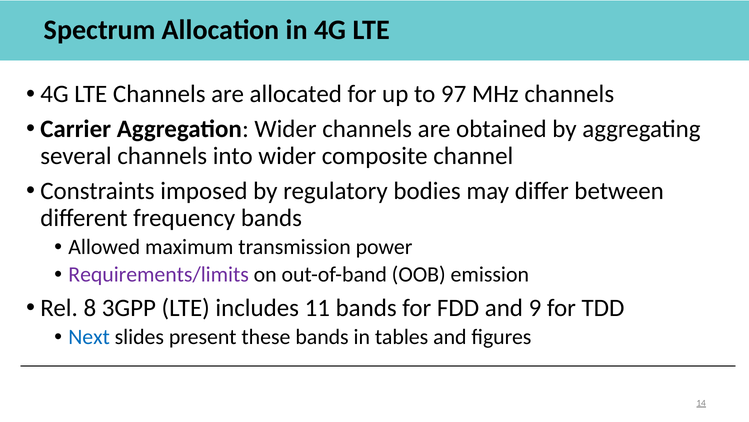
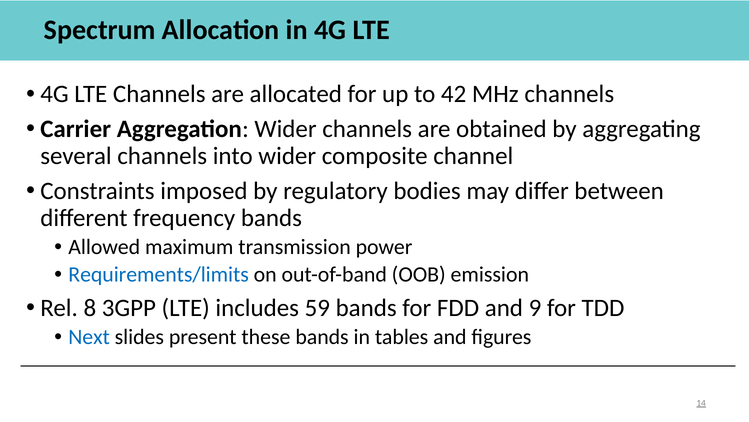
97: 97 -> 42 (454, 94)
Requirements/limits colour: purple -> blue (159, 274)
11: 11 -> 59 (317, 307)
